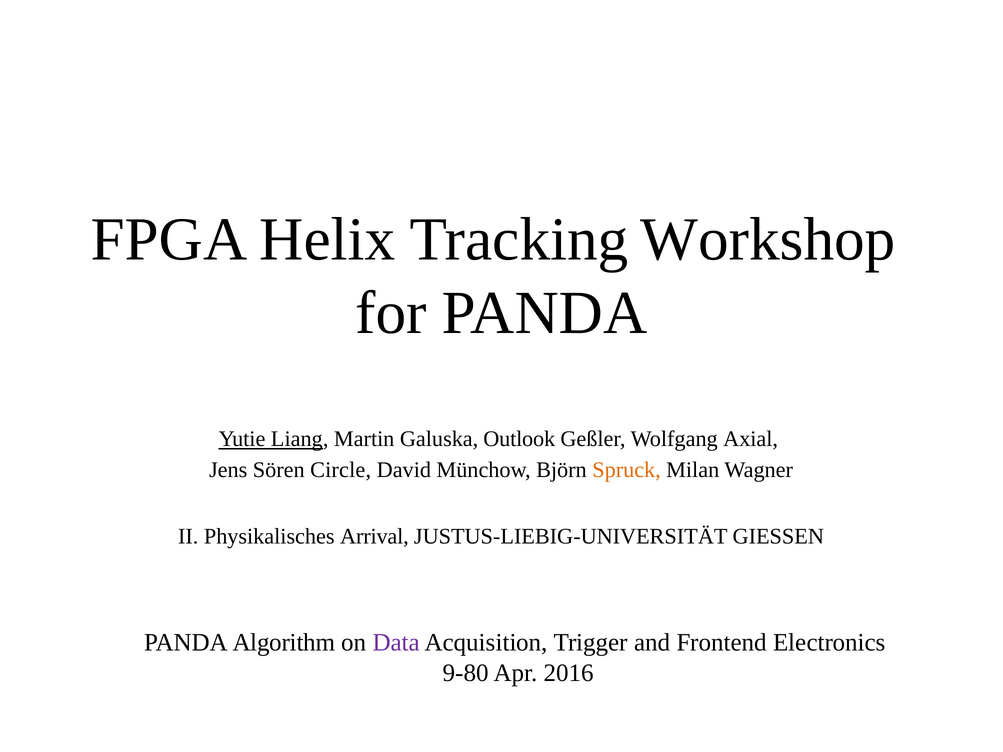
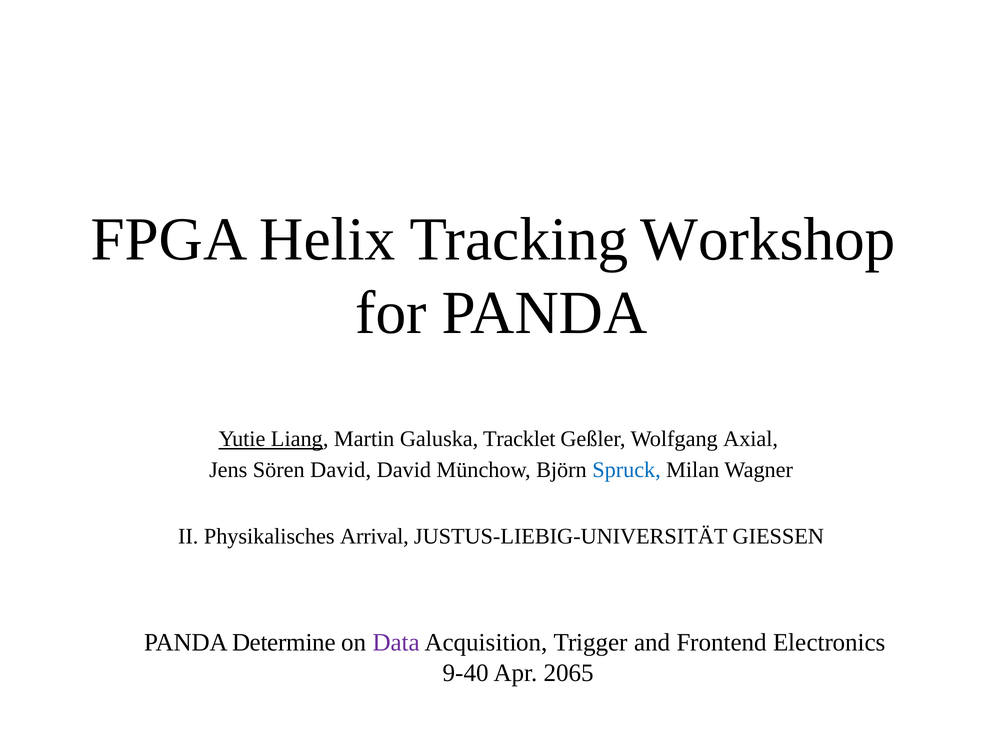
Outlook: Outlook -> Tracklet (519, 439)
Sören Circle: Circle -> David (341, 470)
Spruck colour: orange -> blue (627, 470)
Algorithm: Algorithm -> Determine (284, 643)
9-80: 9-80 -> 9-40 (466, 673)
2016: 2016 -> 2065 (569, 673)
